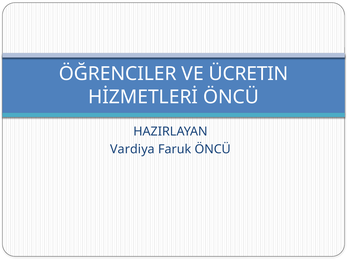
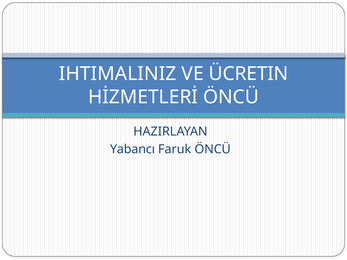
ÖĞRENCILER: ÖĞRENCILER -> IHTIMALINIZ (118, 74)
Vardiya: Vardiya -> Yabancı (133, 149)
